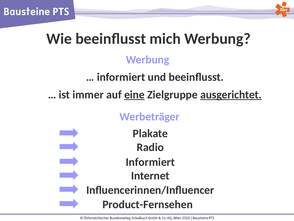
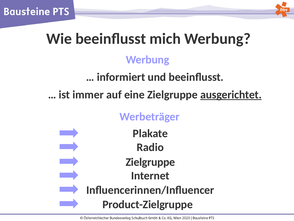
eine underline: present -> none (134, 94)
Informiert: Informiert -> Zielgruppe (150, 162)
Product-Fernsehen: Product-Fernsehen -> Product-Zielgruppe (148, 204)
